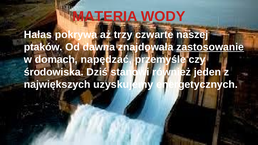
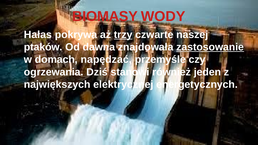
MATERIA: MATERIA -> BIOMASY (105, 17)
trzy underline: none -> present (123, 35)
środowiska: środowiska -> ogrzewania (54, 72)
uzyskujemy: uzyskujemy -> elektrycznej (123, 85)
